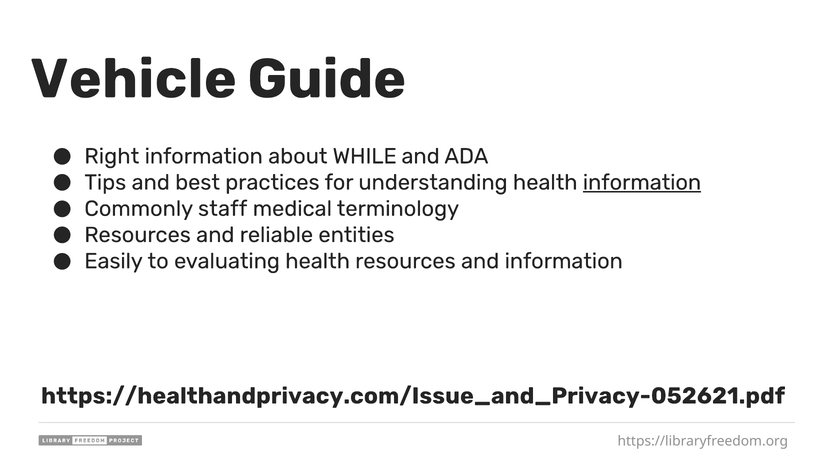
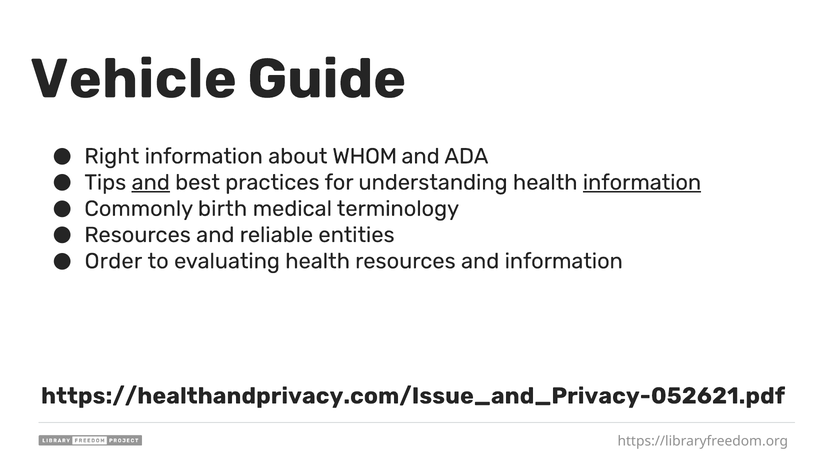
WHILE: WHILE -> WHOM (365, 156)
and underline: none -> present (151, 183)
staff: staff -> birth (223, 209)
Easily: Easily -> Order (113, 261)
